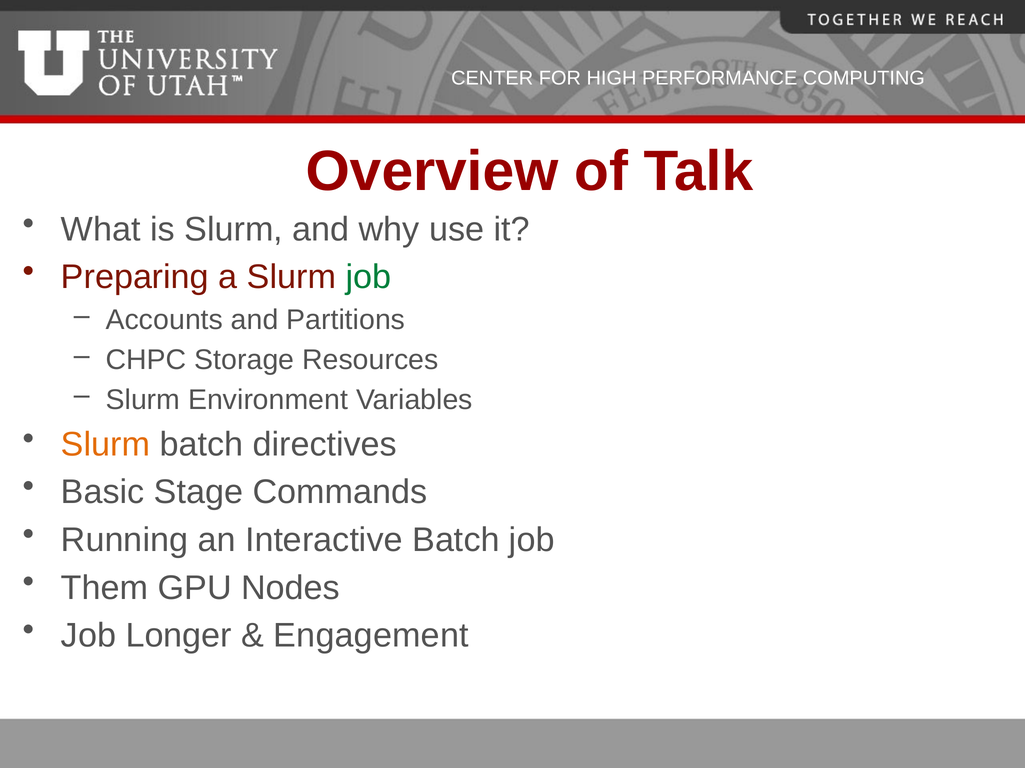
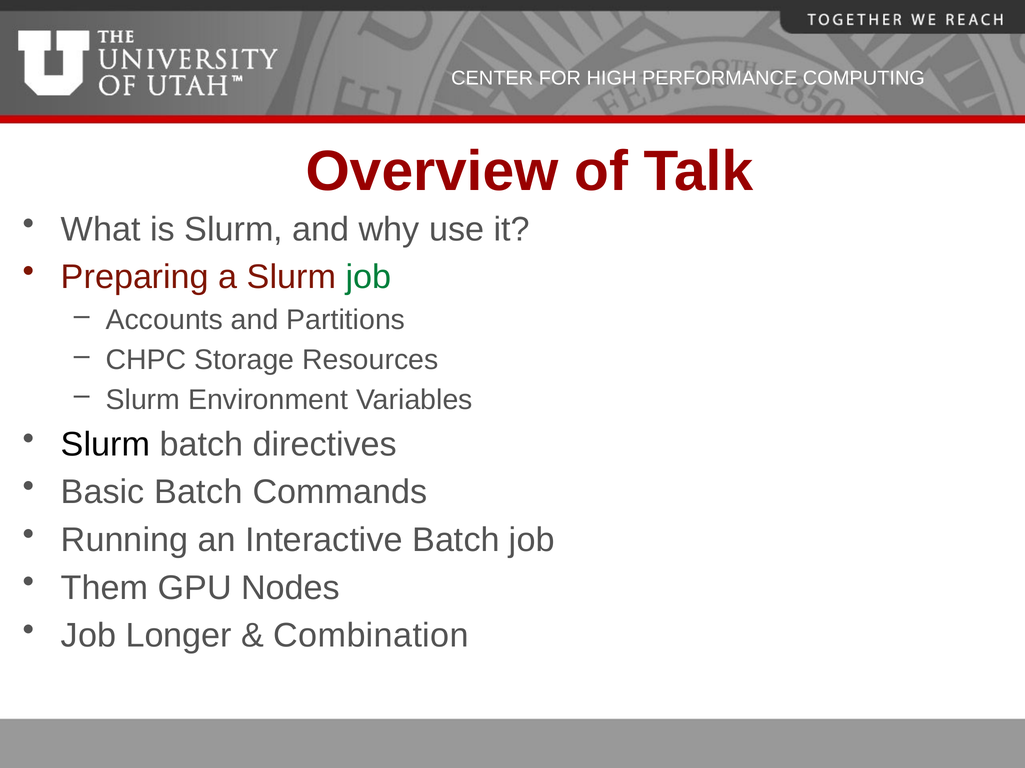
Slurm colour: orange -> black (106, 445)
Basic Stage: Stage -> Batch (198, 493)
Engagement: Engagement -> Combination (371, 636)
